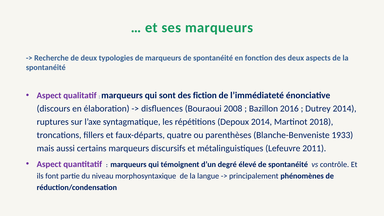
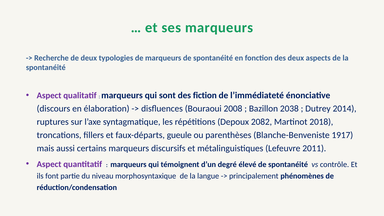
2016: 2016 -> 2038 (289, 109)
Depoux 2014: 2014 -> 2082 (261, 122)
quatre: quatre -> gueule (179, 135)
1933: 1933 -> 1917 (342, 135)
